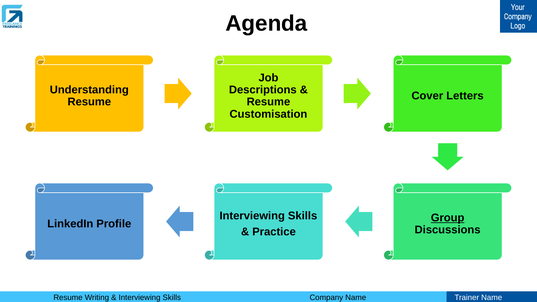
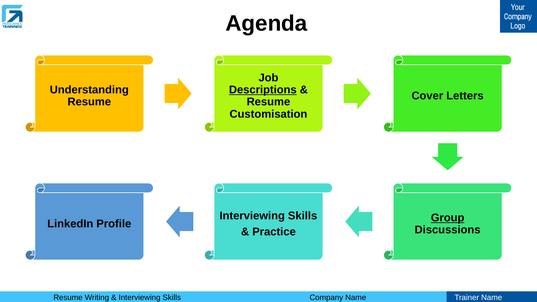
Descriptions underline: none -> present (263, 90)
